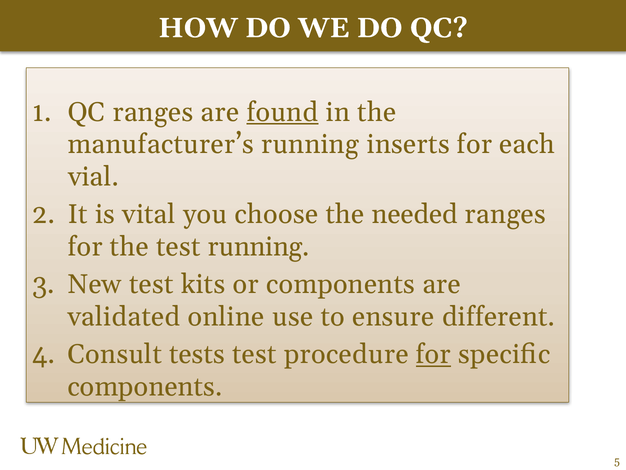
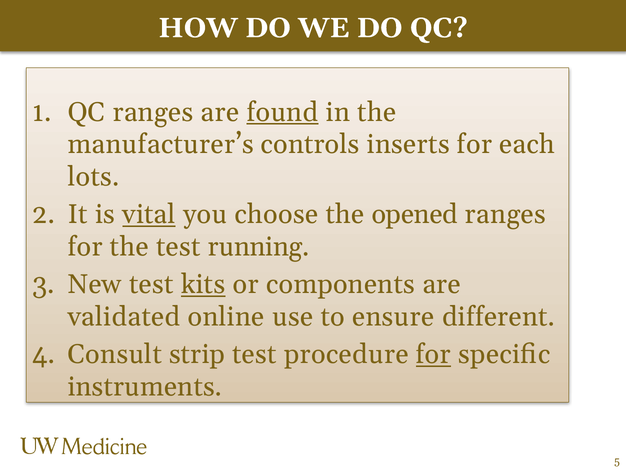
manufacturer’s running: running -> controls (310, 144)
vial: vial -> lots (93, 177)
vital underline: none -> present (149, 214)
needed: needed -> opened (415, 214)
kits underline: none -> present (203, 284)
tests: tests -> strip (197, 354)
components: components -> instruments (145, 387)
